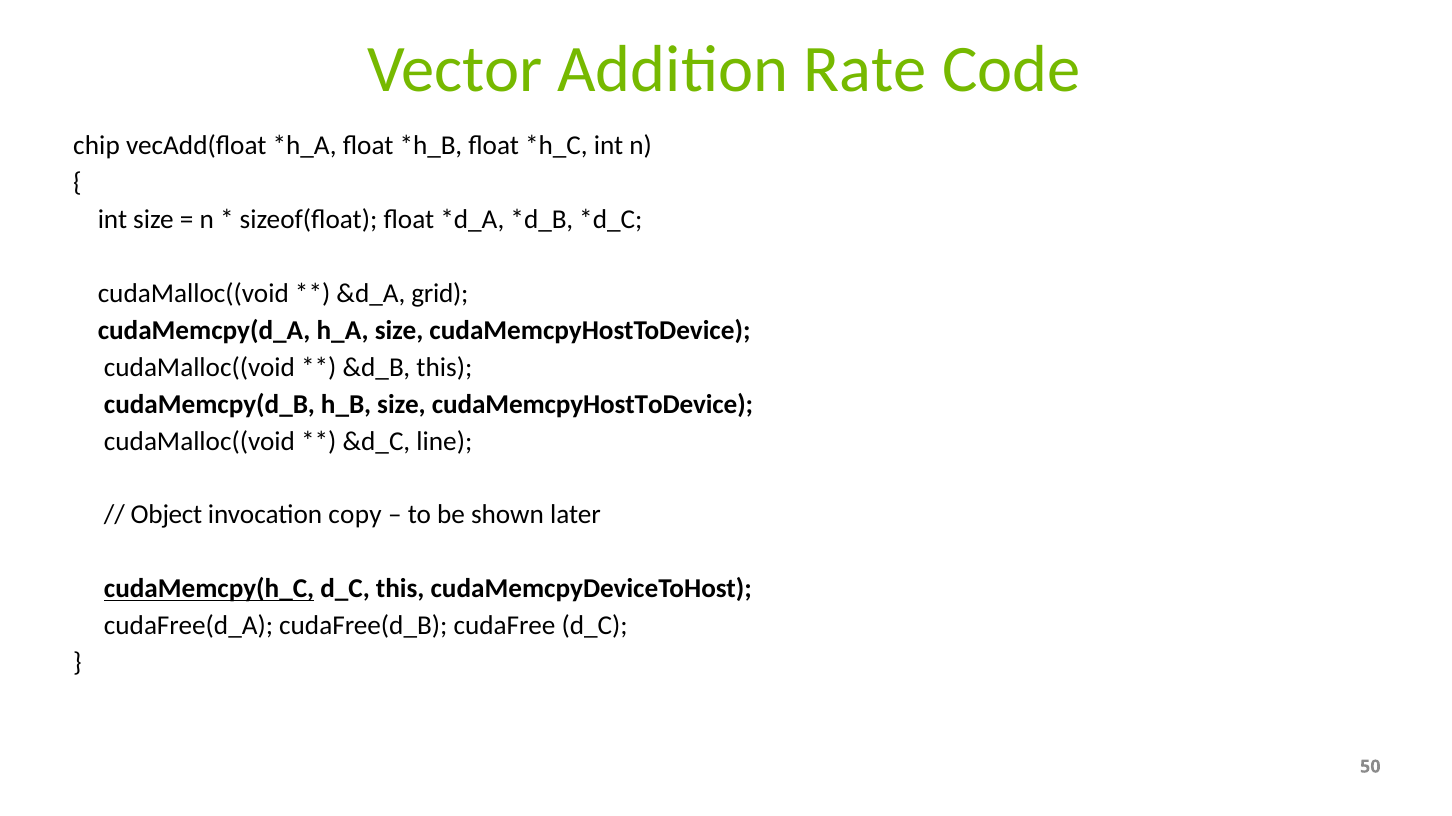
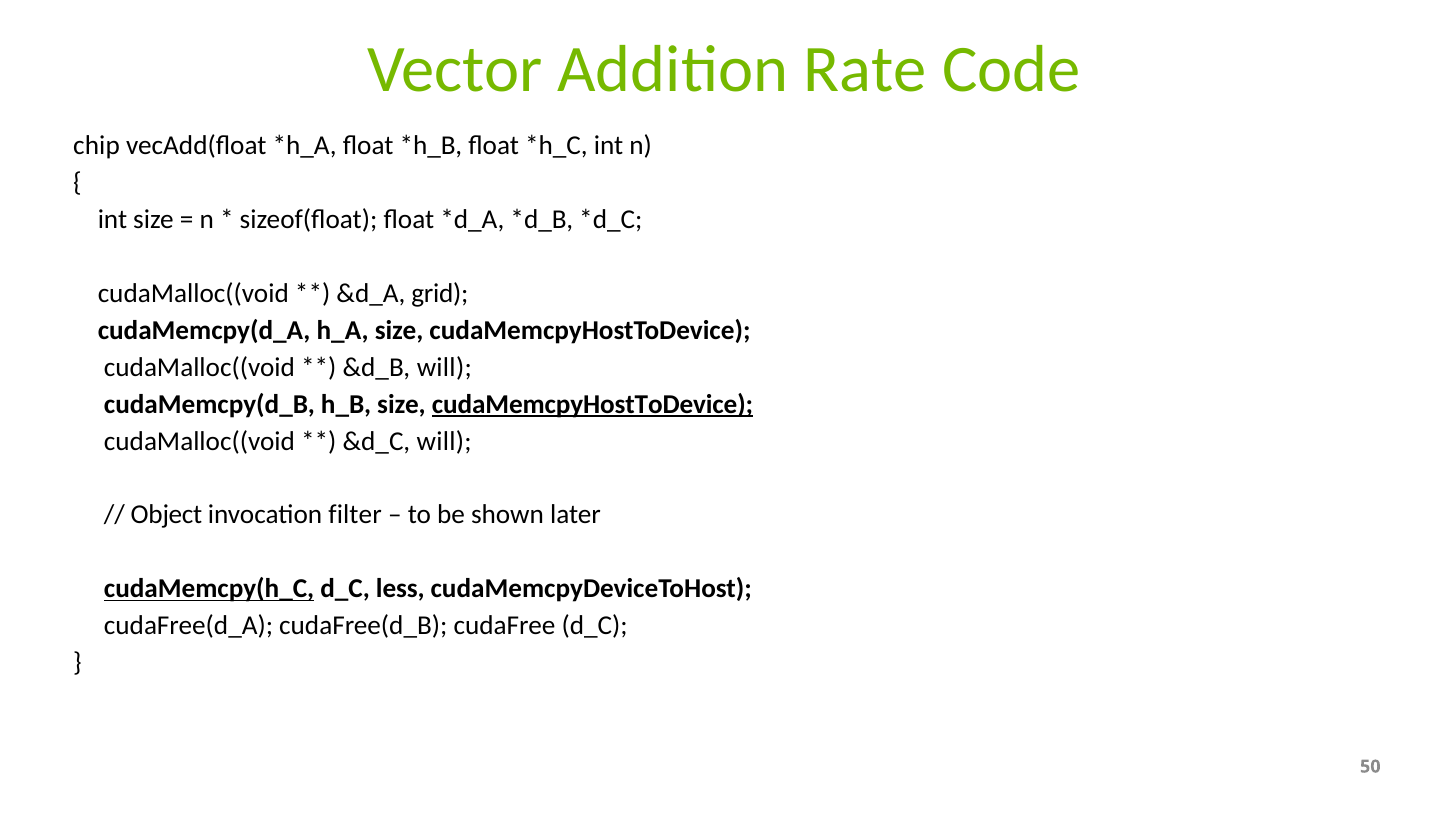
&d_B this: this -> will (444, 368)
cudaMemcpyHostToDevice underline: none -> present (592, 404)
&d_C line: line -> will (444, 441)
copy: copy -> filter (355, 515)
d_C this: this -> less (400, 589)
